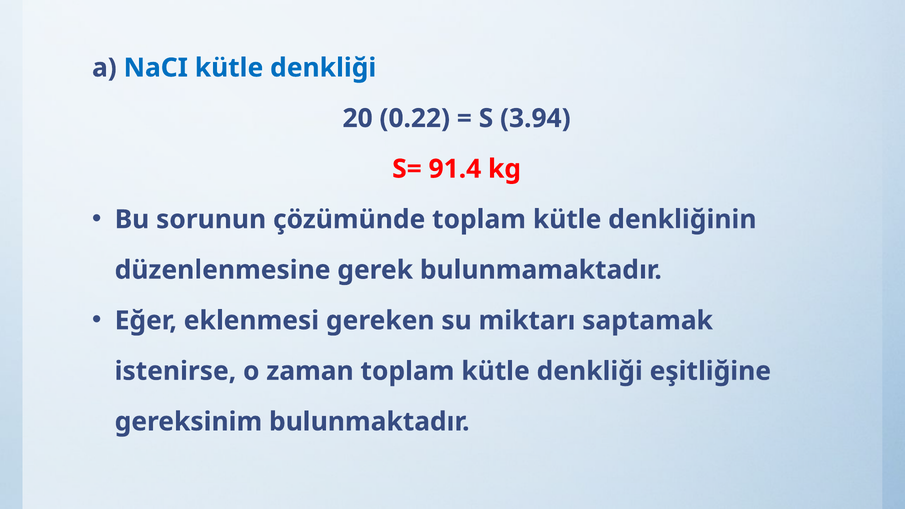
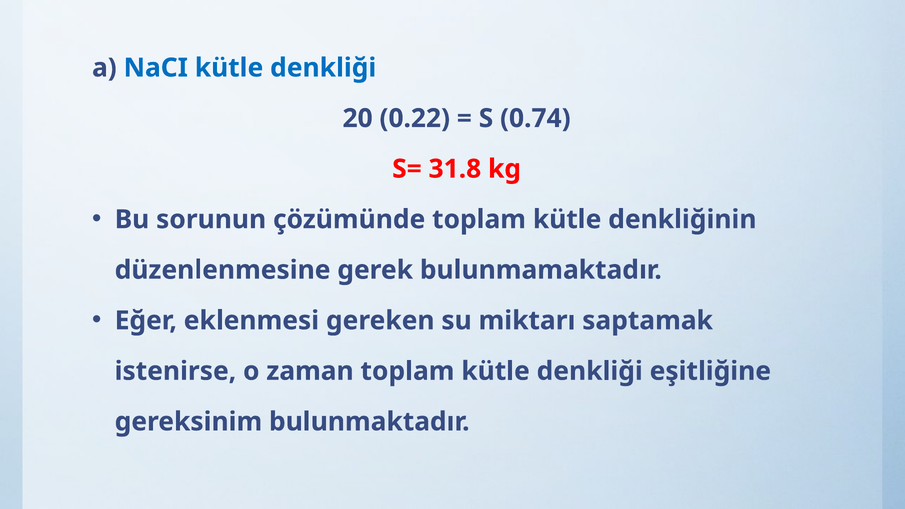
3.94: 3.94 -> 0.74 (535, 118)
91.4: 91.4 -> 31.8 (455, 169)
